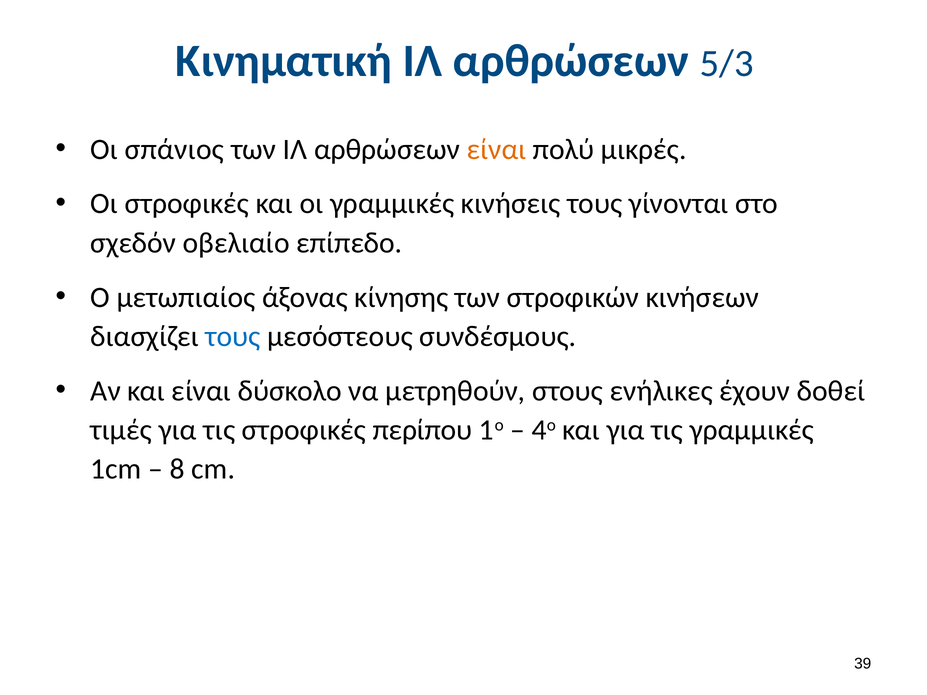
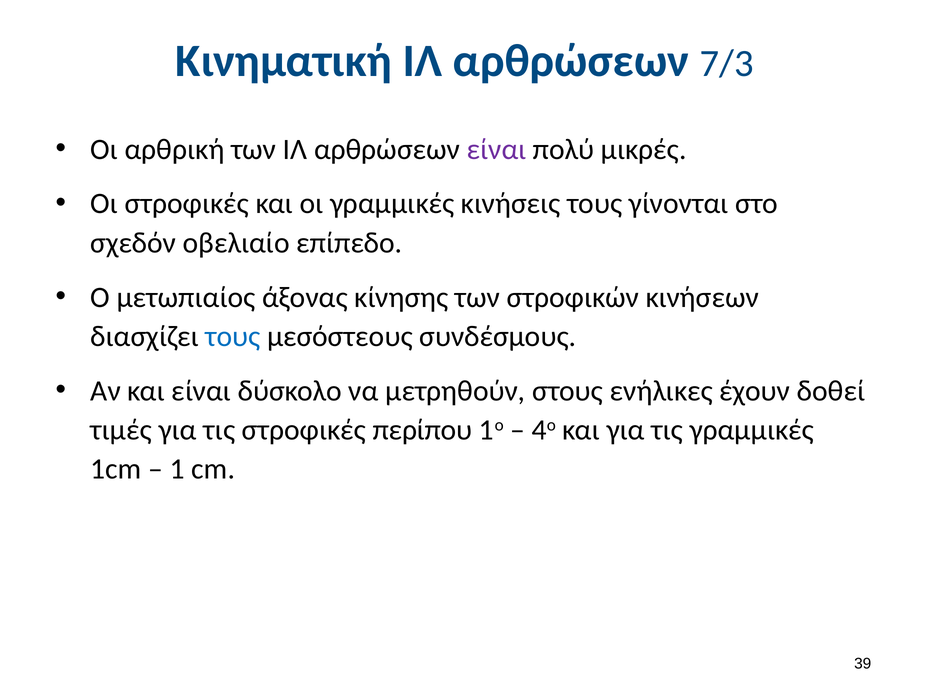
5/3: 5/3 -> 7/3 (727, 64)
σπάνιος: σπάνιος -> αρθρική (175, 149)
είναι colour: orange -> purple (497, 149)
8: 8 -> 1 (177, 469)
